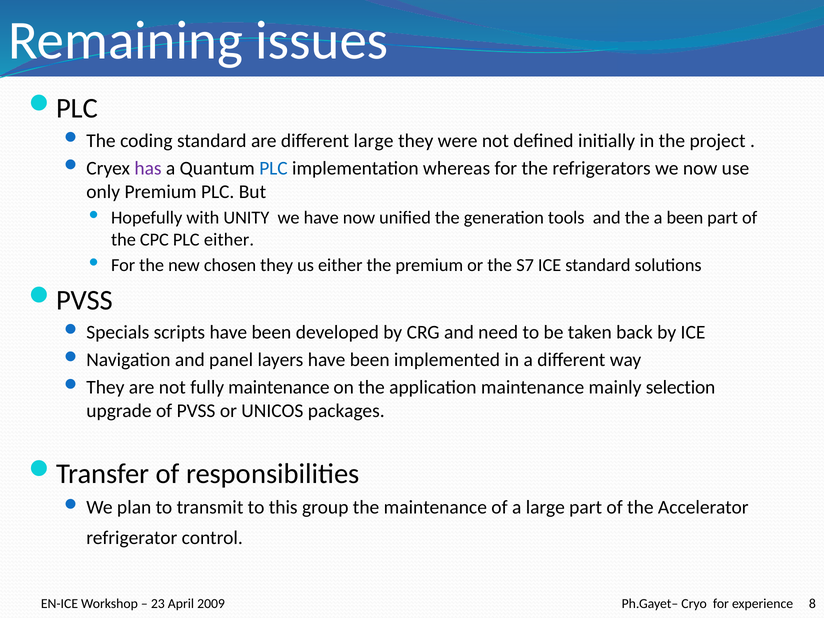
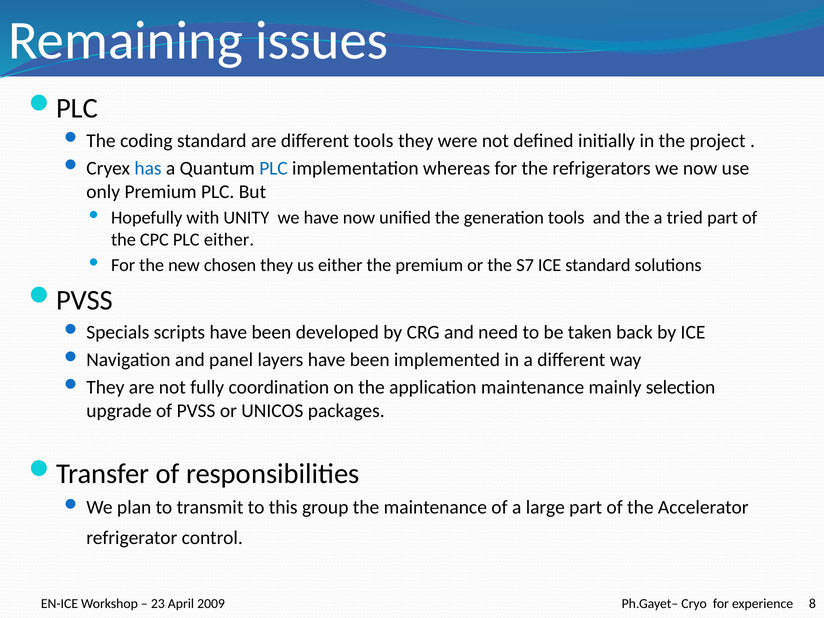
different large: large -> tools (374, 141)
has colour: purple -> blue (148, 168)
a been: been -> tried (685, 218)
fully maintenance: maintenance -> coordination (279, 388)
